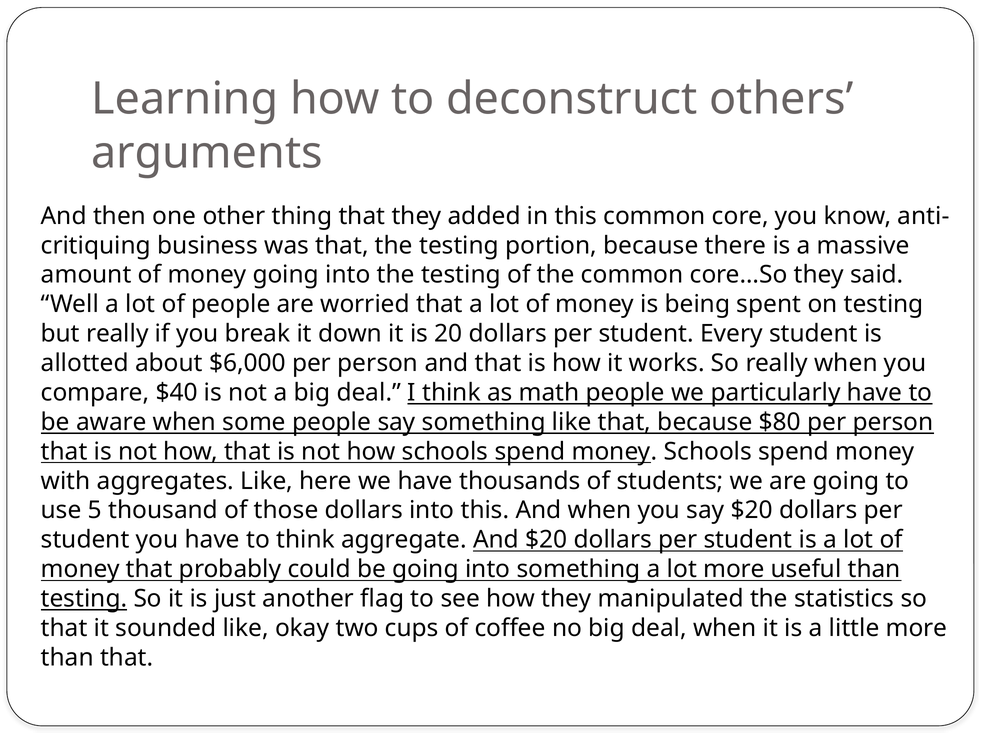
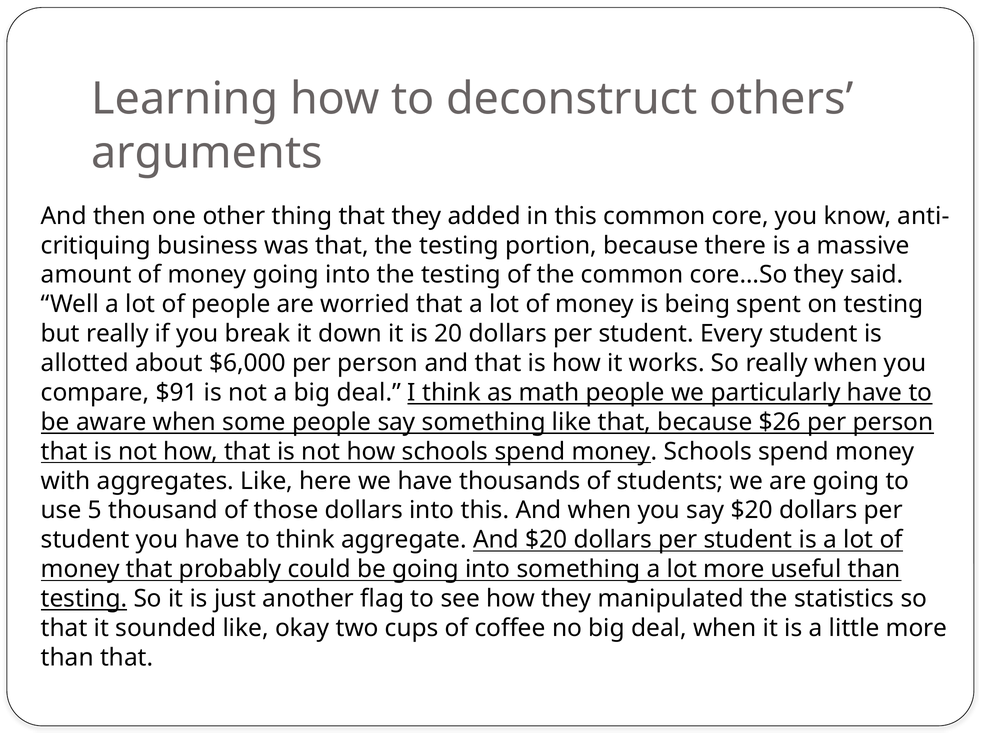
$40: $40 -> $91 (177, 392)
$80: $80 -> $26 (780, 422)
